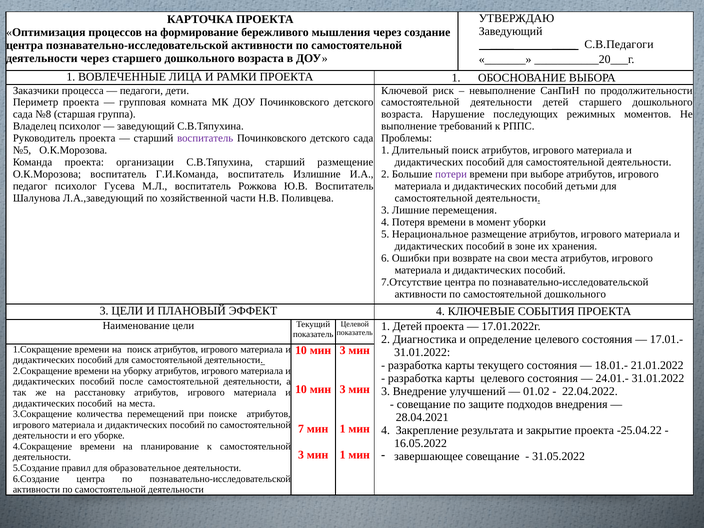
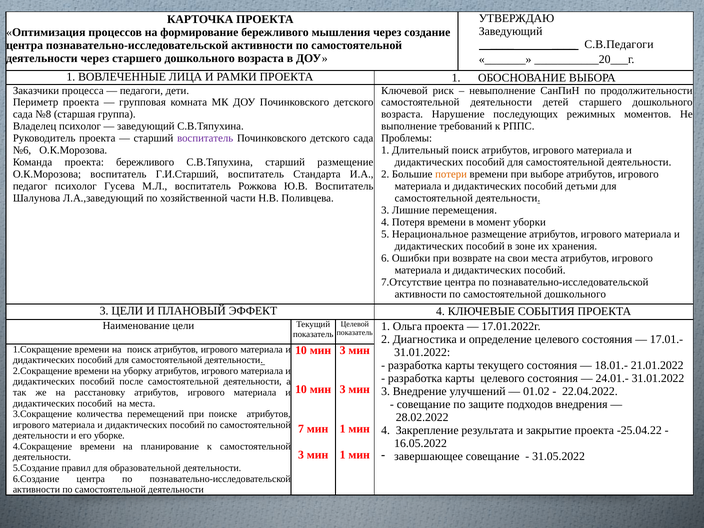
№5: №5 -> №6 (22, 150)
проекта организации: организации -> бережливого (145, 162)
Г.И.Команда: Г.И.Команда -> Г.И.Старший (187, 174)
Излишние: Излишние -> Стандарта (317, 174)
потери colour: purple -> orange (451, 174)
1 Детей: Детей -> Ольга (407, 326)
28.04.2021: 28.04.2021 -> 28.02.2022 (422, 417)
образовательное: образовательное -> образовательной (145, 468)
